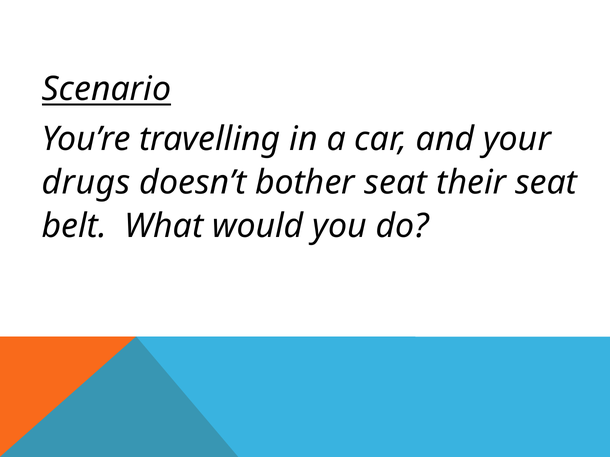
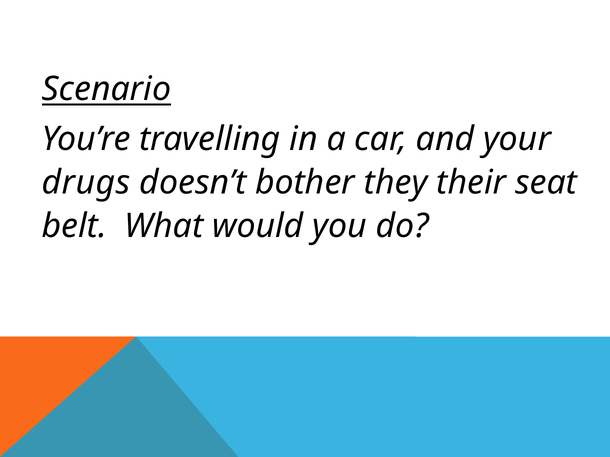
bother seat: seat -> they (396, 183)
